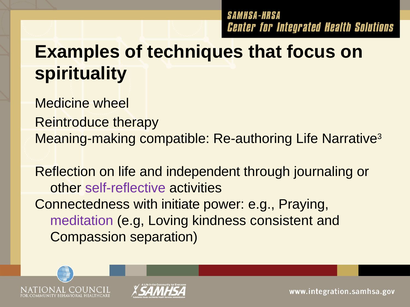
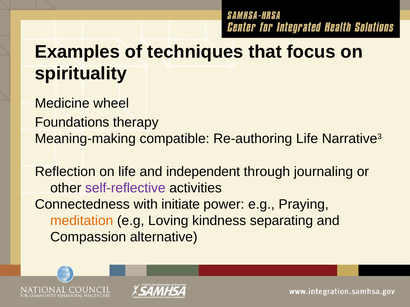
Reintroduce: Reintroduce -> Foundations (72, 123)
meditation colour: purple -> orange (82, 221)
consistent: consistent -> separating (281, 221)
separation: separation -> alternative (164, 237)
